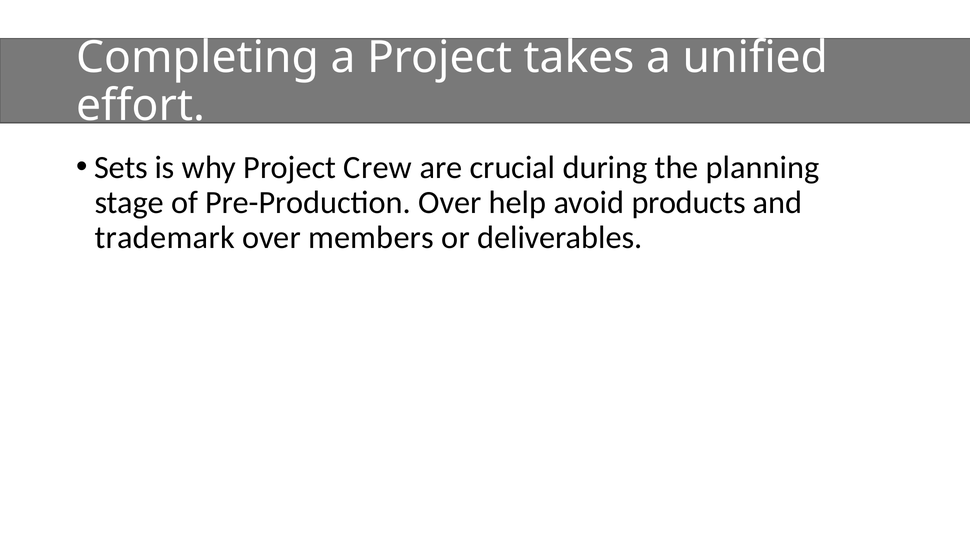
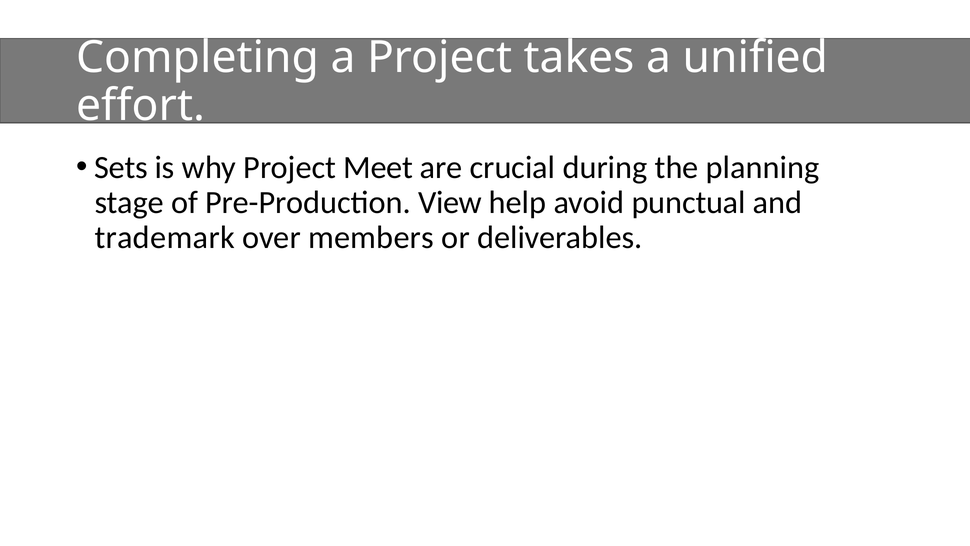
Crew: Crew -> Meet (378, 167)
Pre-Production Over: Over -> View (450, 202)
products: products -> punctual (689, 202)
